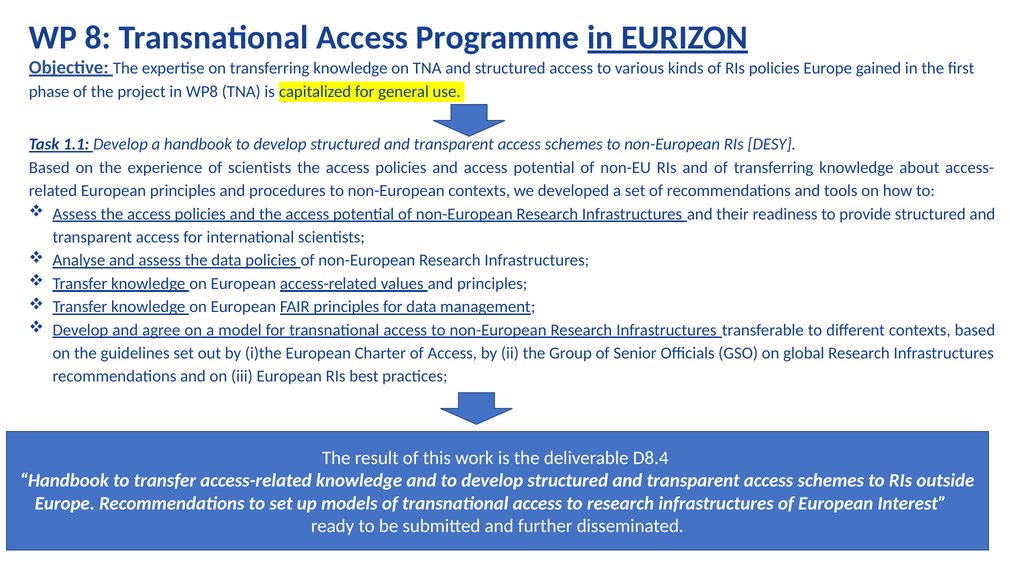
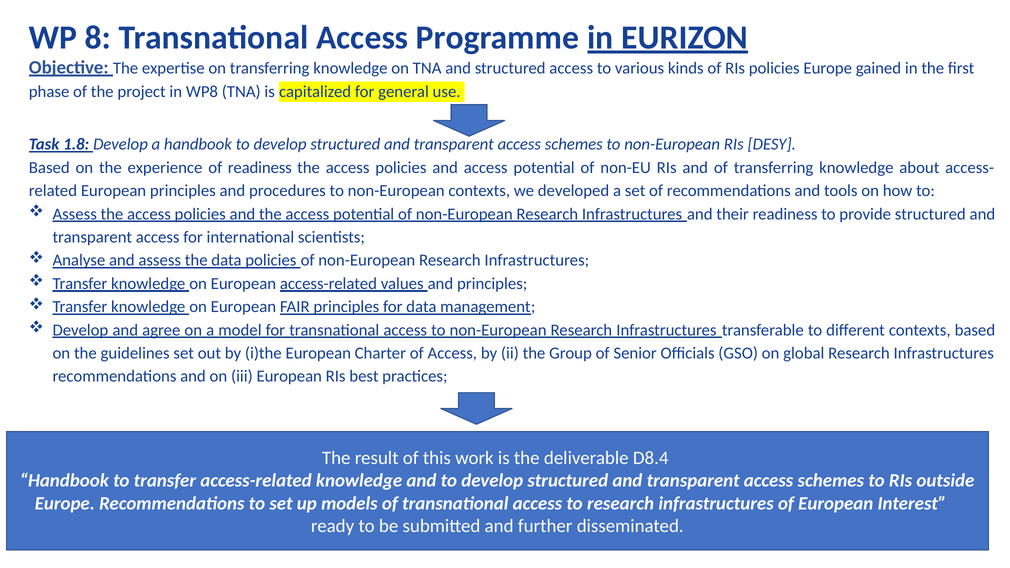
1.1: 1.1 -> 1.8 (76, 144)
of scientists: scientists -> readiness (260, 168)
